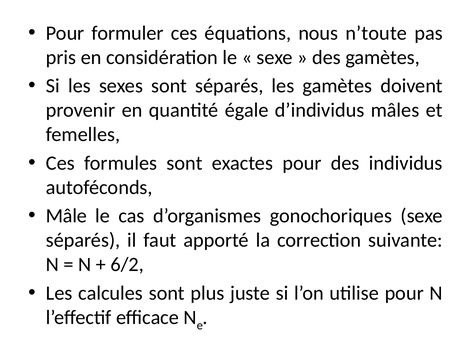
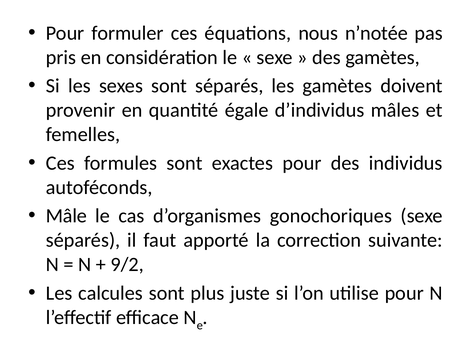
n’toute: n’toute -> n’notée (376, 33)
6/2: 6/2 -> 9/2 (127, 265)
